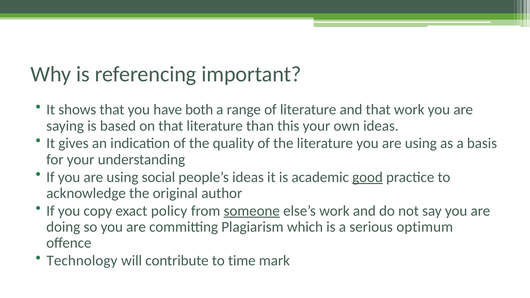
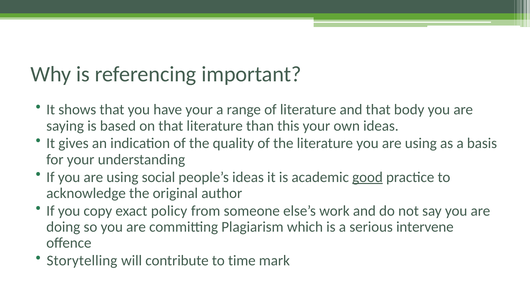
have both: both -> your (199, 110)
that work: work -> body (409, 110)
someone underline: present -> none (252, 211)
optimum: optimum -> intervene (425, 227)
Technology: Technology -> Storytelling (82, 261)
